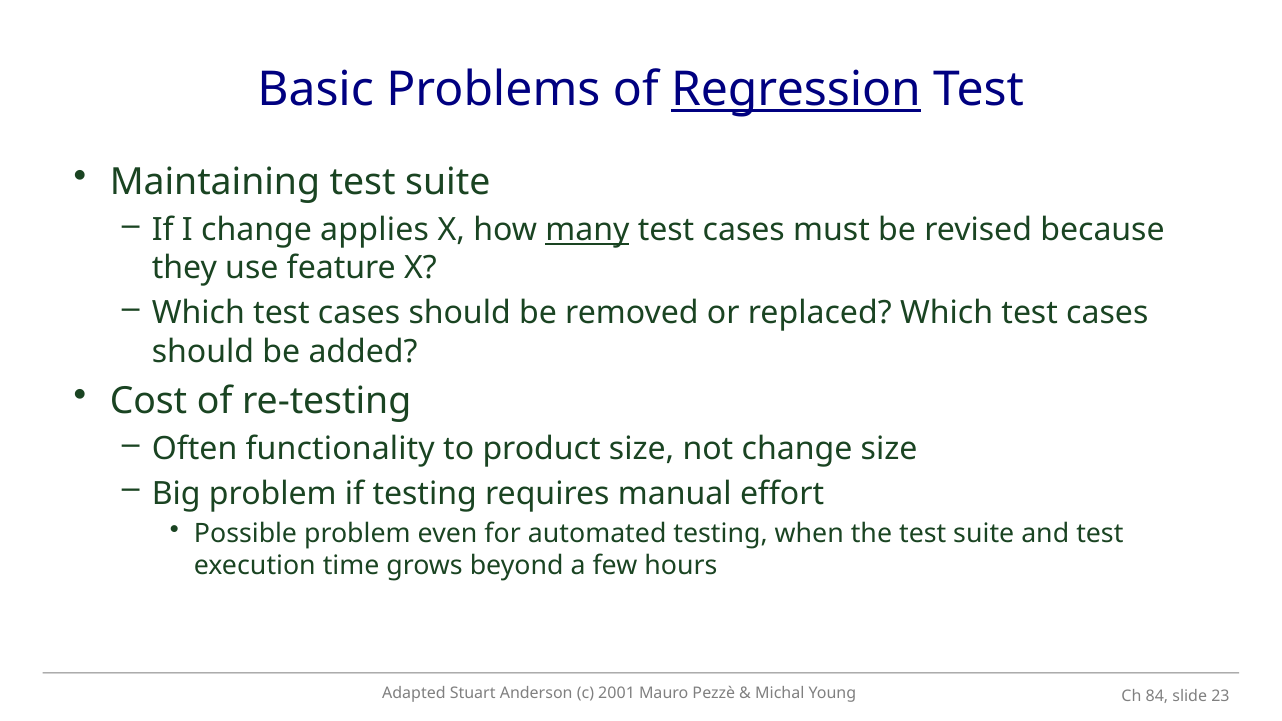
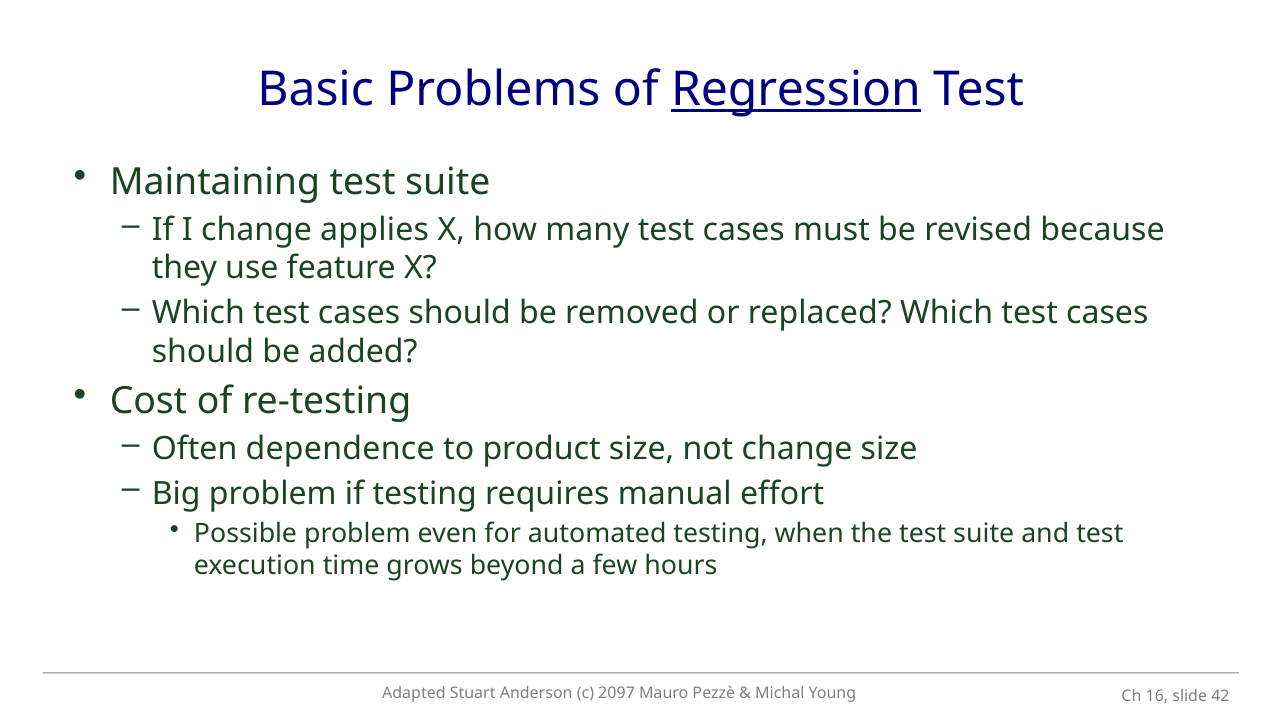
many underline: present -> none (587, 230)
functionality: functionality -> dependence (340, 449)
2001: 2001 -> 2097 (617, 694)
84: 84 -> 16 (1157, 697)
23: 23 -> 42 (1221, 697)
